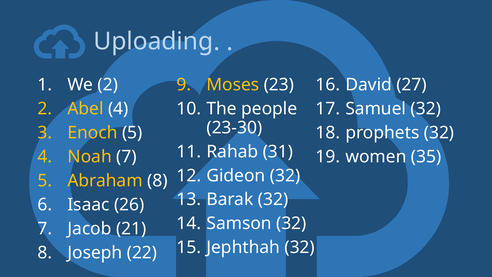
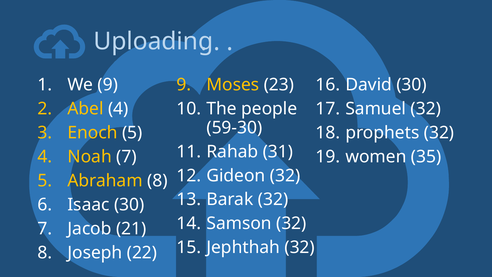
We 2: 2 -> 9 (108, 85)
David 27: 27 -> 30 (412, 85)
23-30: 23-30 -> 59-30 (234, 128)
Isaac 26: 26 -> 30 (129, 205)
